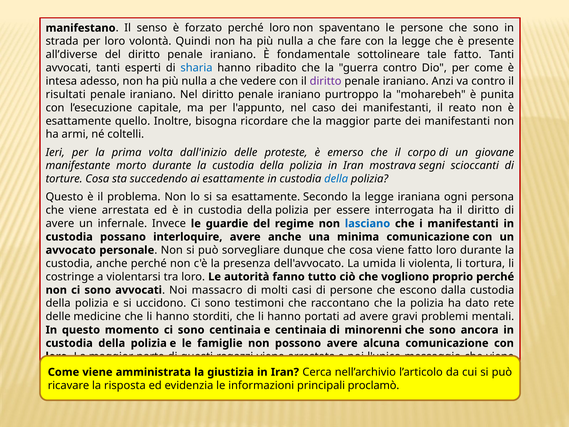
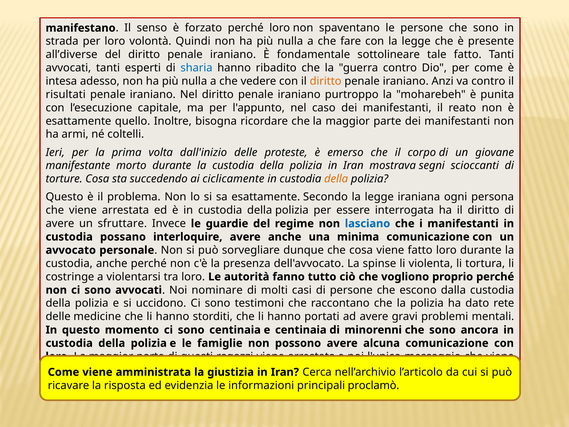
diritto colour: purple -> orange (326, 81)
ai esattamente: esattamente -> ciclicamente (233, 179)
della colour: blue -> orange (336, 179)
infernale: infernale -> sfruttare (122, 223)
umida: umida -> spinse (379, 263)
massacro: massacro -> nominare (217, 290)
